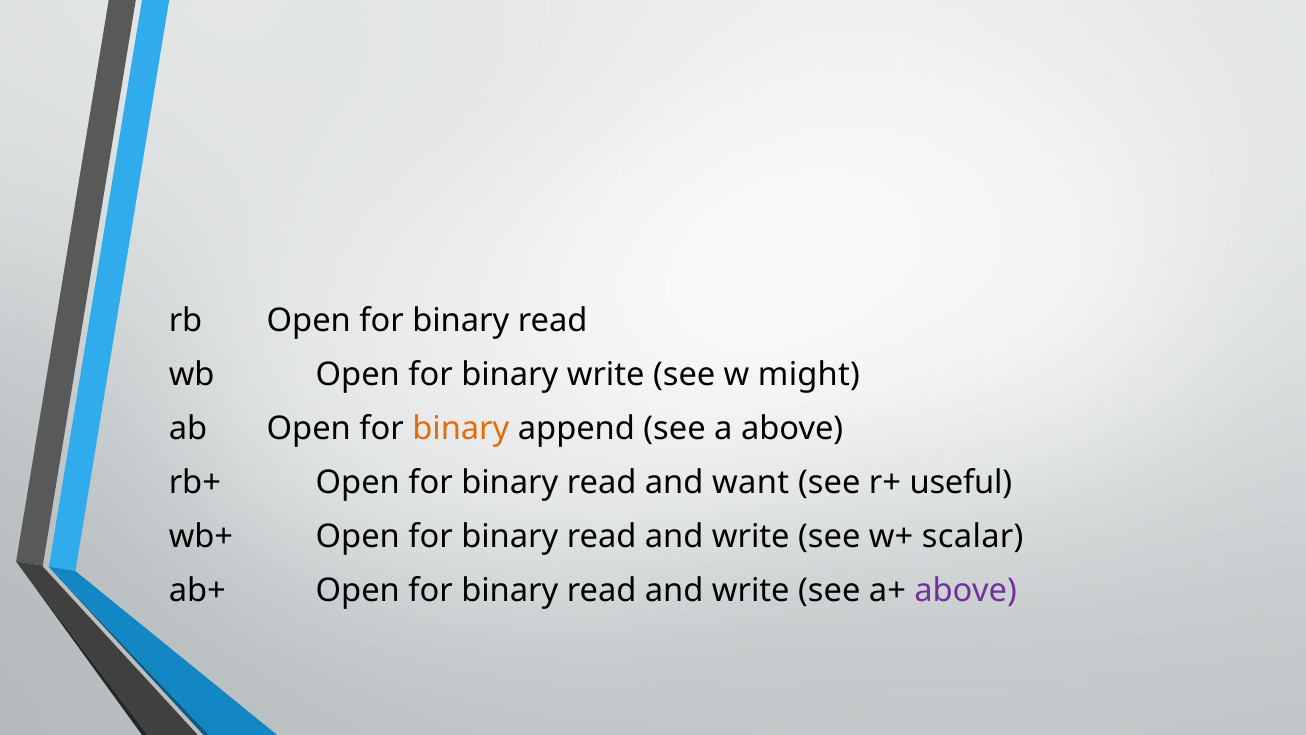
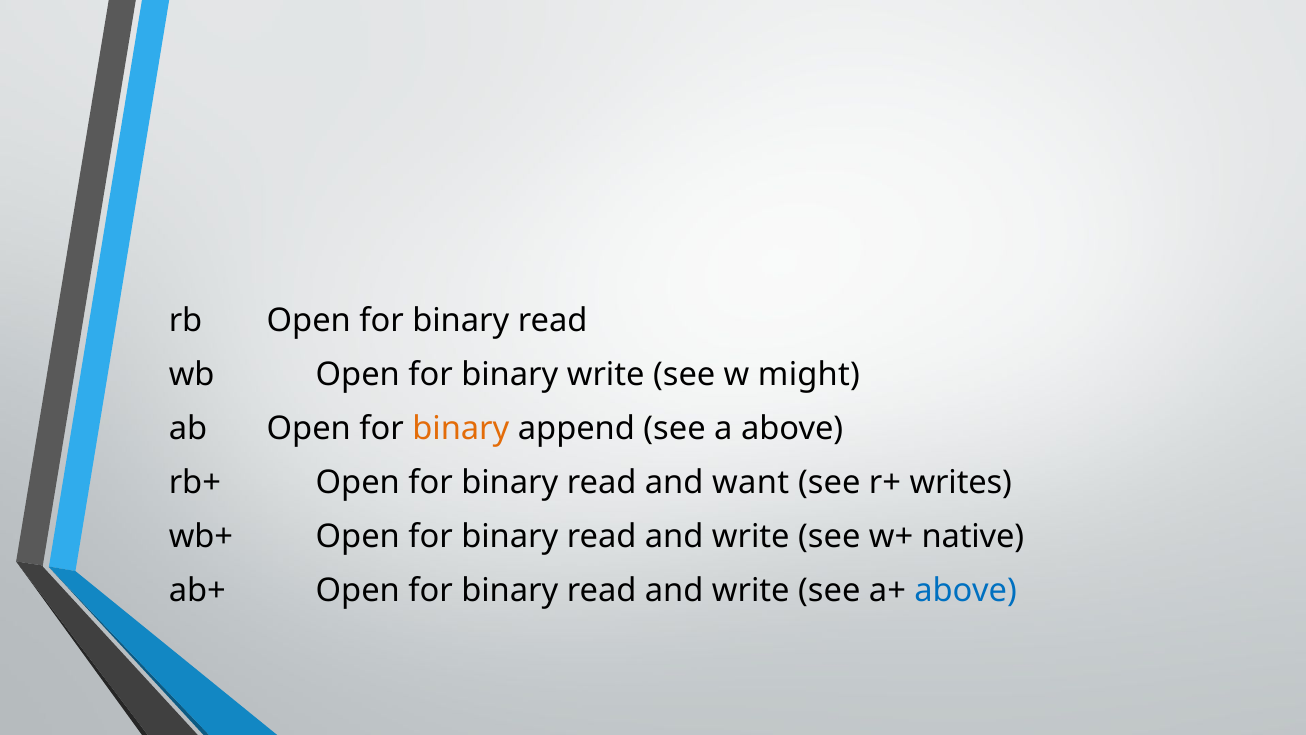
useful: useful -> writes (961, 482)
scalar: scalar -> native (973, 536)
above colour: purple -> blue (966, 590)
